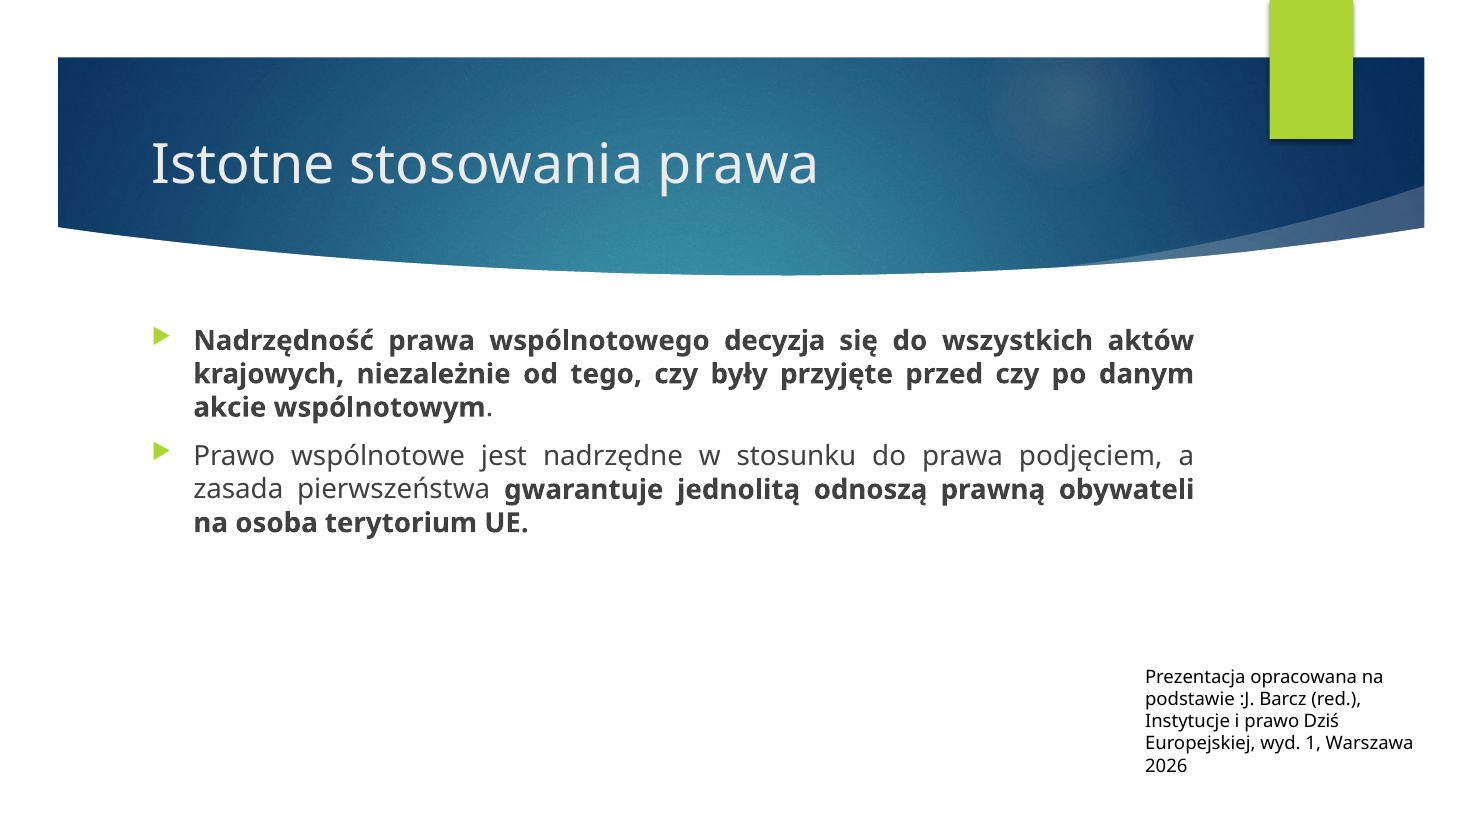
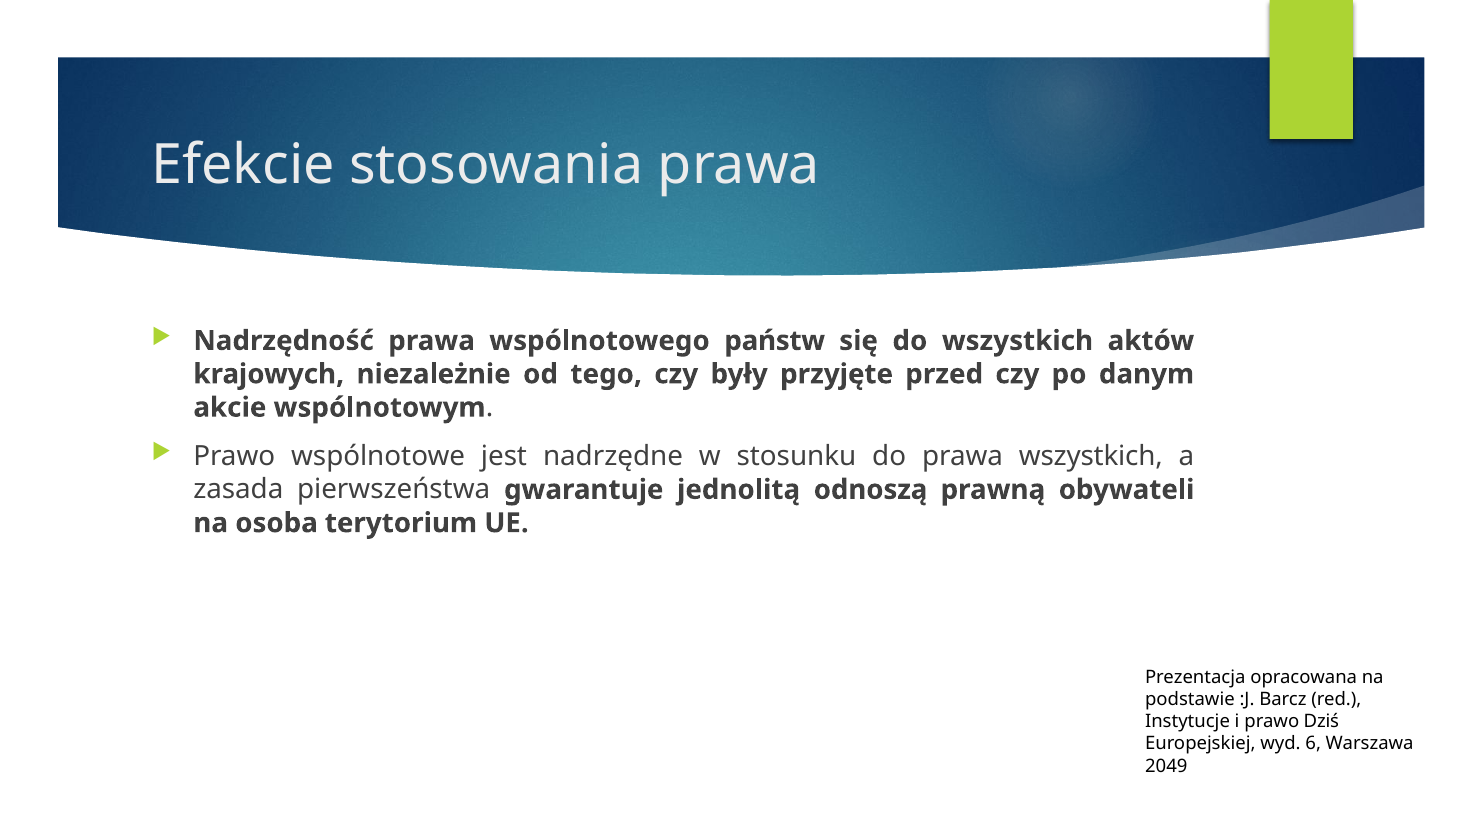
Istotne: Istotne -> Efekcie (243, 165)
decyzja: decyzja -> państw (775, 341)
prawa podjęciem: podjęciem -> wszystkich (1091, 456)
1: 1 -> 6 (1313, 744)
2026: 2026 -> 2049 (1166, 766)
